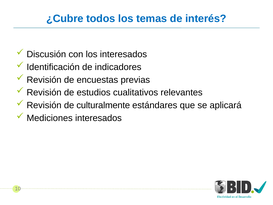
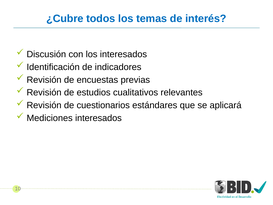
culturalmente: culturalmente -> cuestionarios (103, 105)
